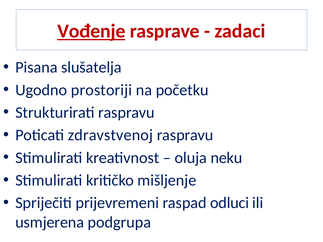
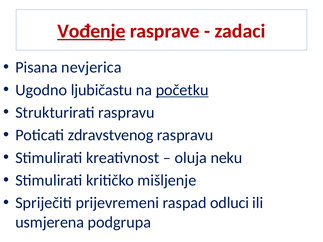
slušatelja: slušatelja -> nevjerica (91, 67)
prostoriji: prostoriji -> ljubičastu (102, 90)
početku underline: none -> present (182, 90)
zdravstvenoj: zdravstvenoj -> zdravstvenog (111, 135)
